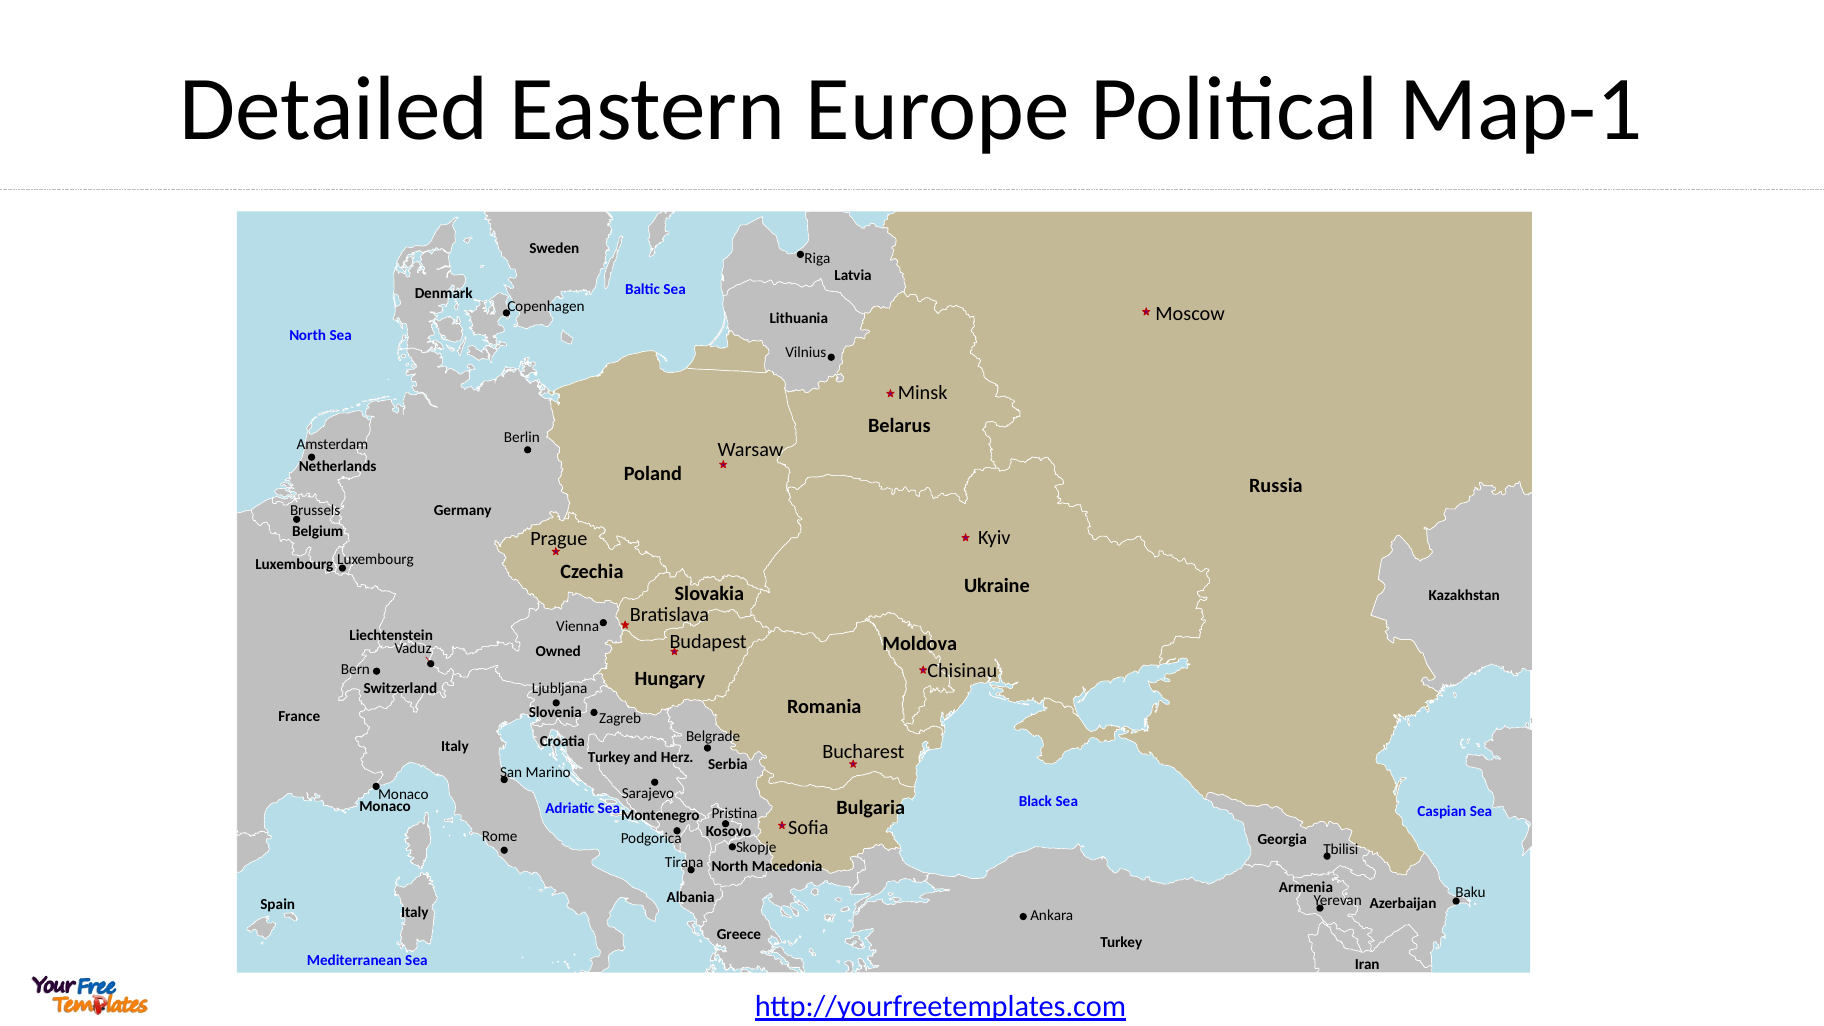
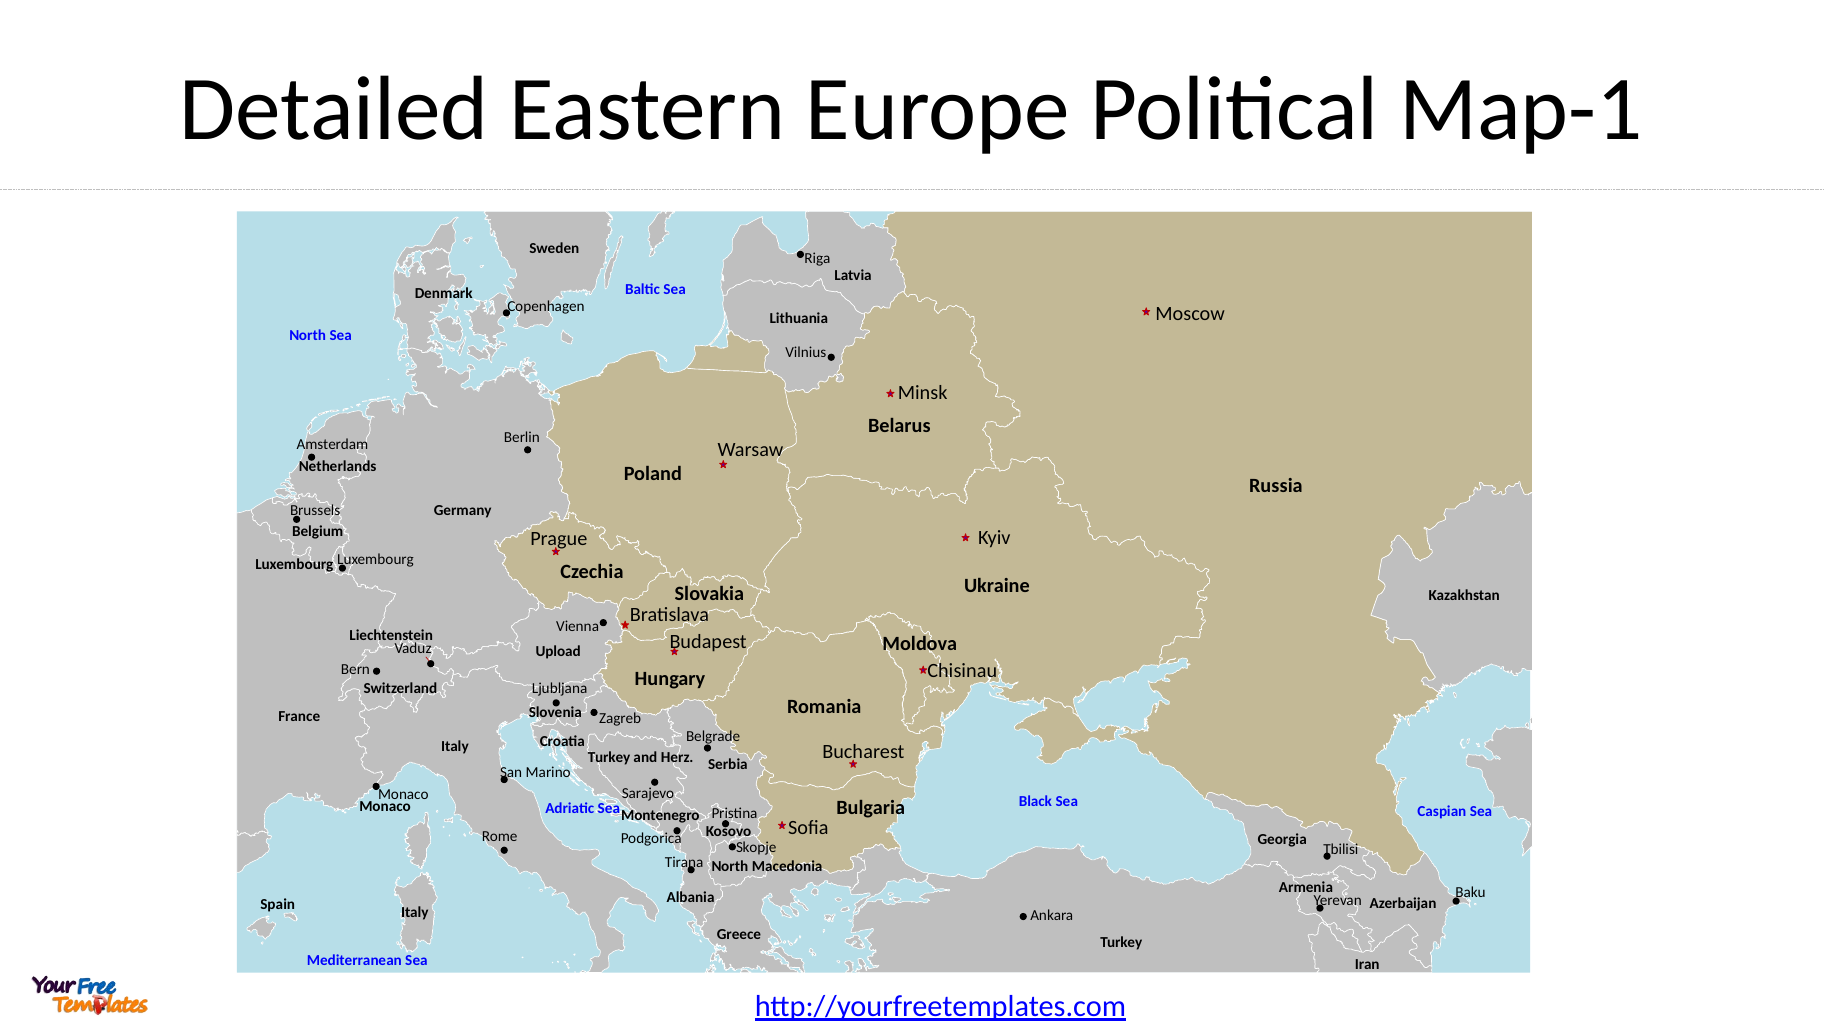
Owned: Owned -> Upload (558, 652)
